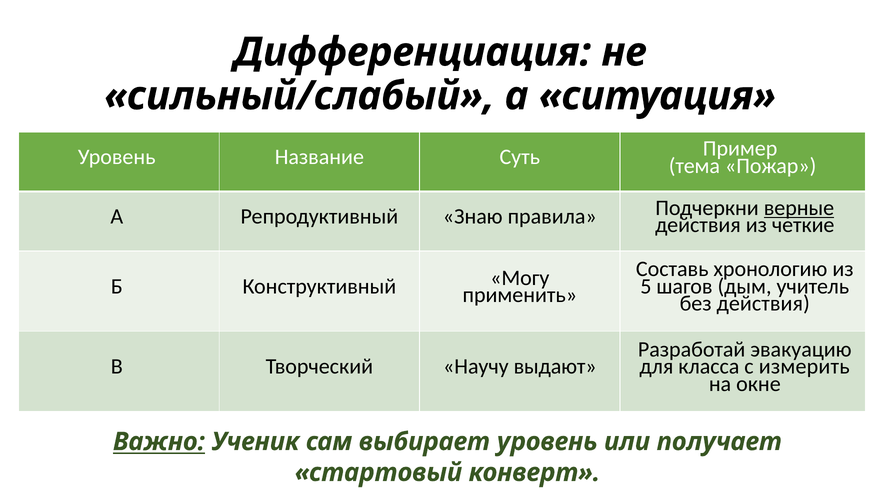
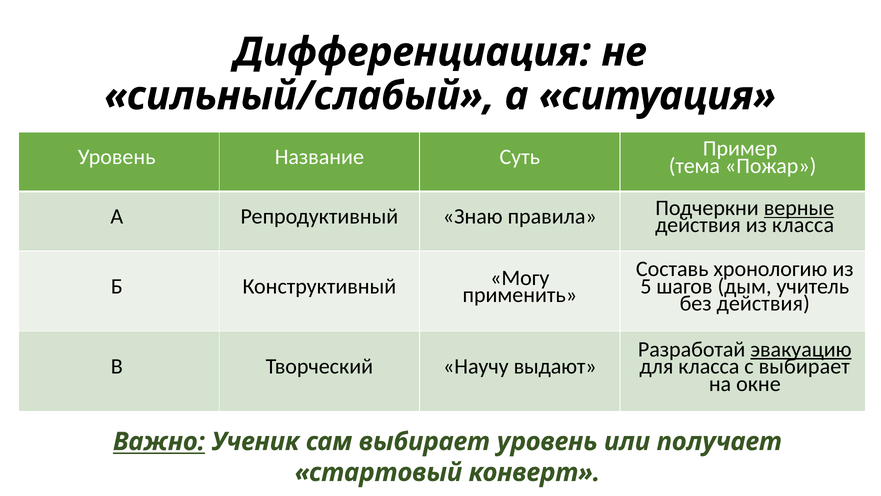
из четкие: четкие -> класса (803, 225)
эвакуацию underline: none -> present (801, 349)
с измерить: измерить -> выбирает (804, 366)
